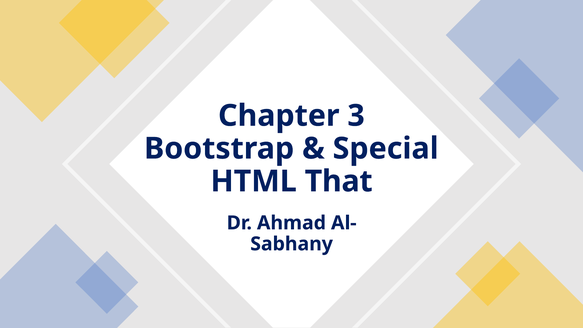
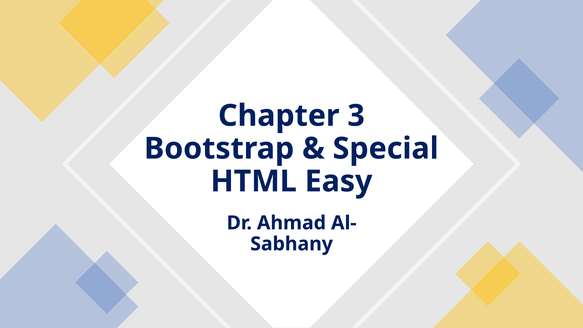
That: That -> Easy (339, 181)
